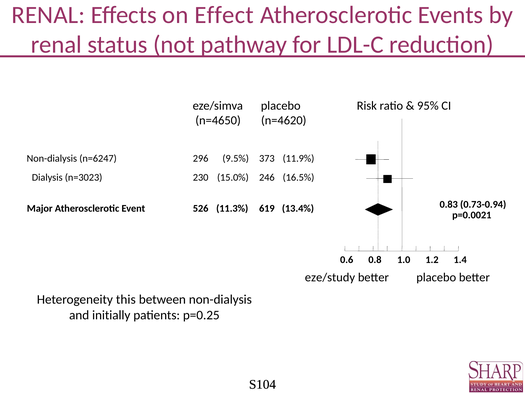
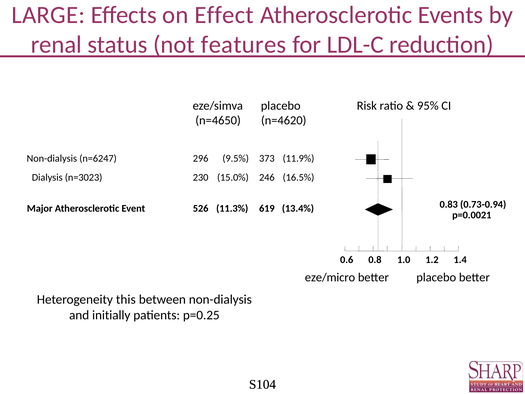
RENAL: RENAL -> LARGE (48, 15)
pathway: pathway -> features (244, 45)
eze/study: eze/study -> eze/micro (330, 277)
